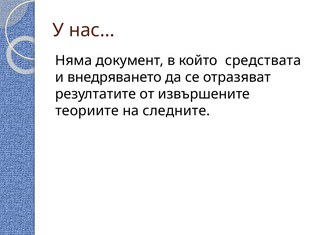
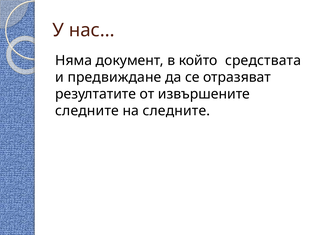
внедряването: внедряването -> предвиждане (114, 77)
теориите: теориите -> следните (87, 111)
